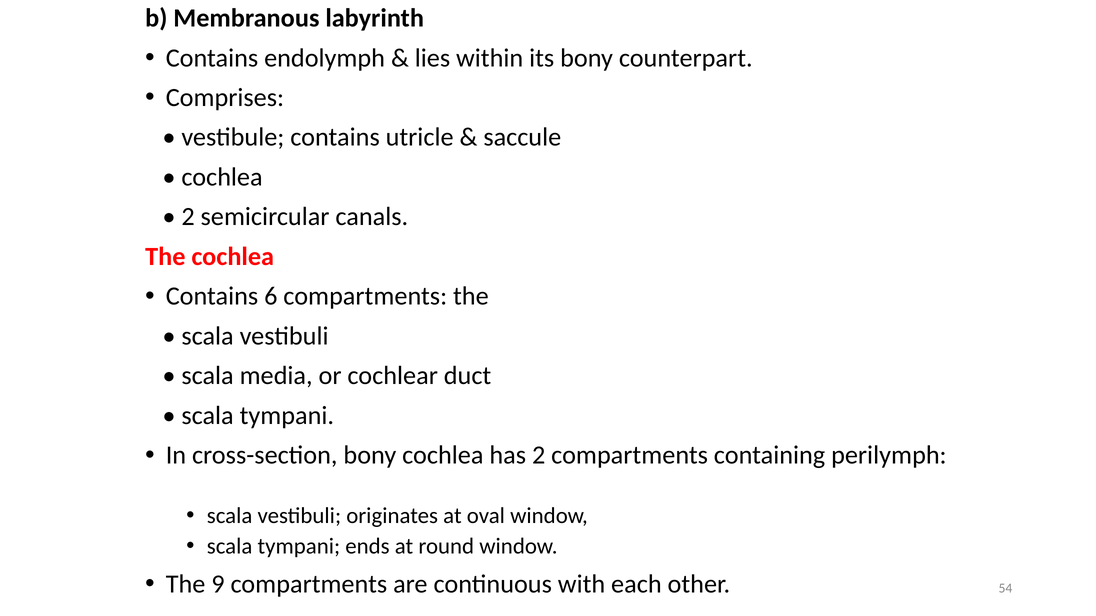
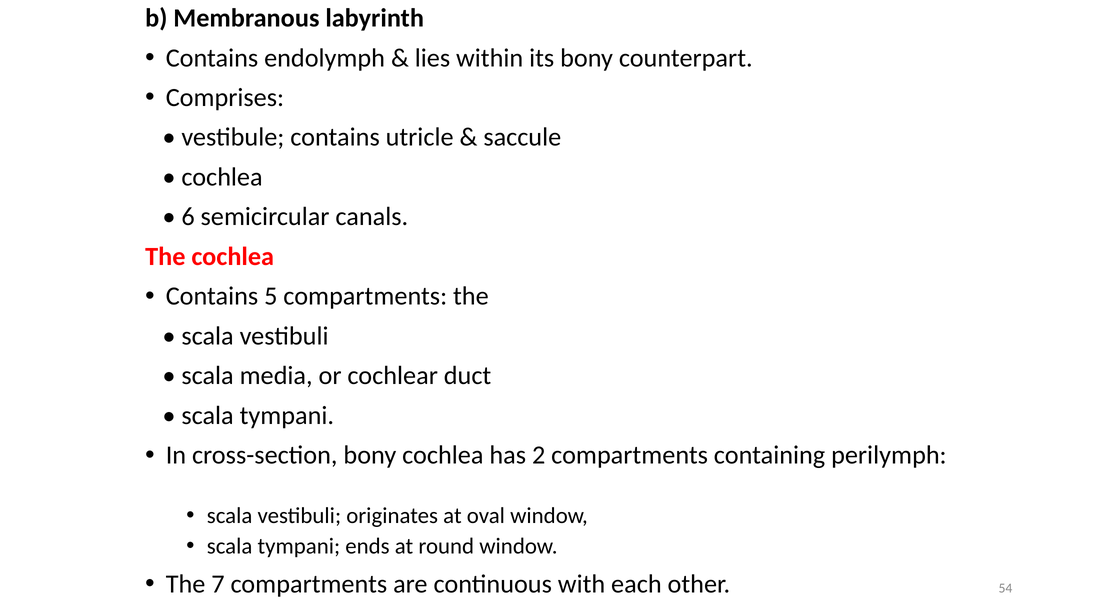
2: 2 -> 6 (188, 217)
6: 6 -> 5 (271, 297)
9: 9 -> 7 (218, 584)
